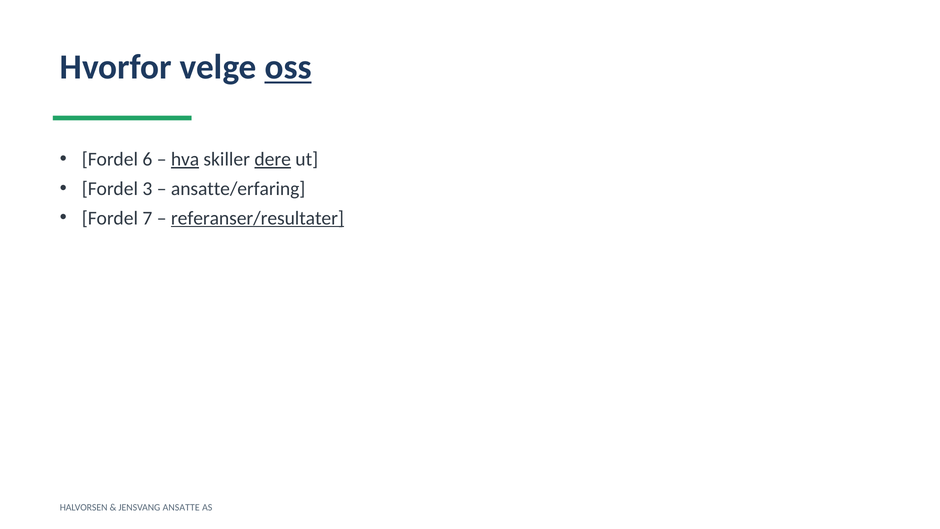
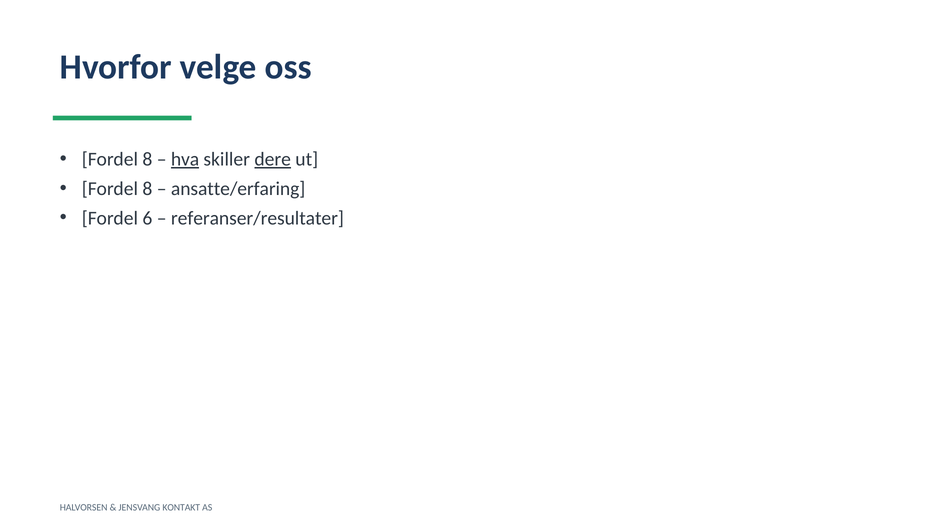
oss underline: present -> none (288, 67)
6: 6 -> 8 (147, 159)
3: 3 -> 8 (147, 189)
7: 7 -> 6 (147, 218)
referanser/resultater underline: present -> none (257, 218)
ANSATTE: ANSATTE -> KONTAKT (181, 507)
